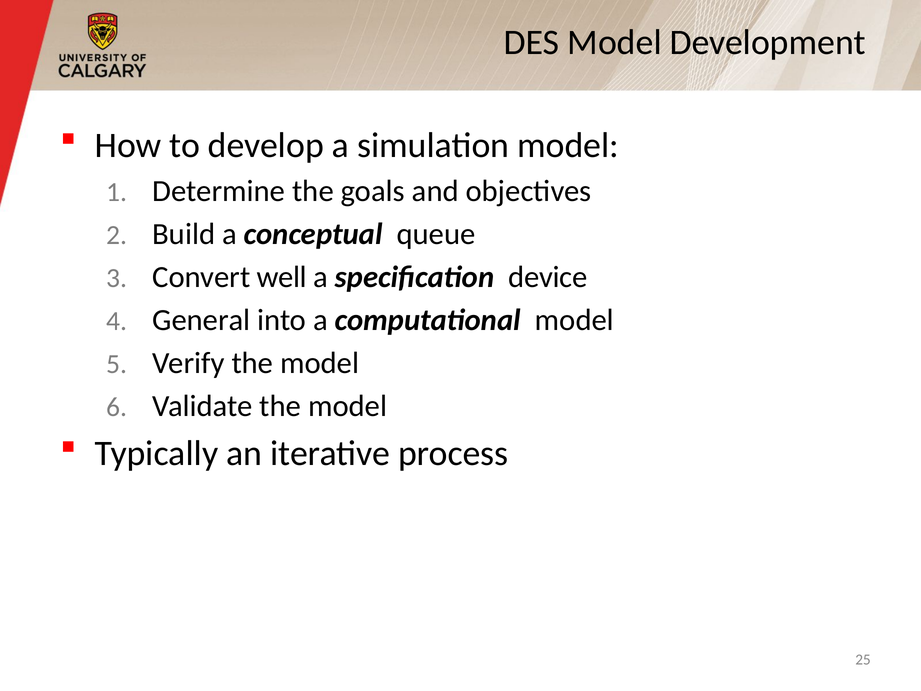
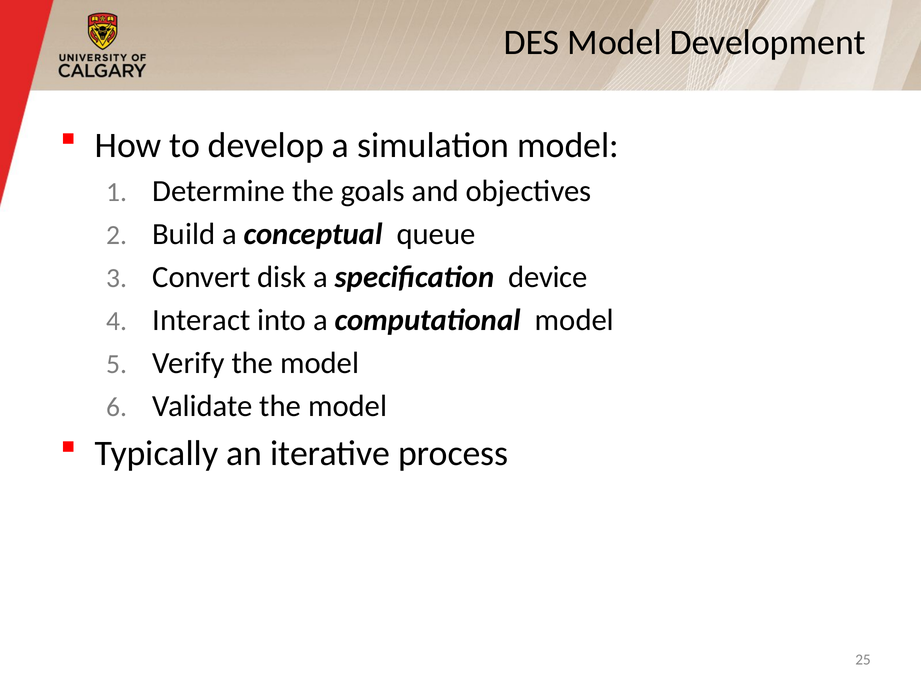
well: well -> disk (282, 277)
General: General -> Interact (201, 320)
